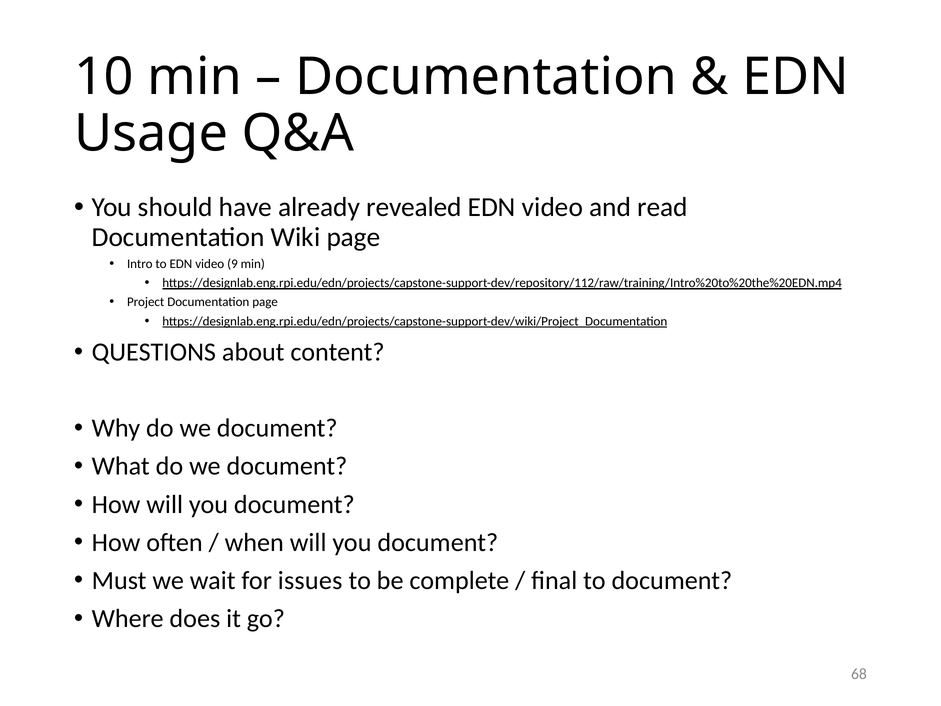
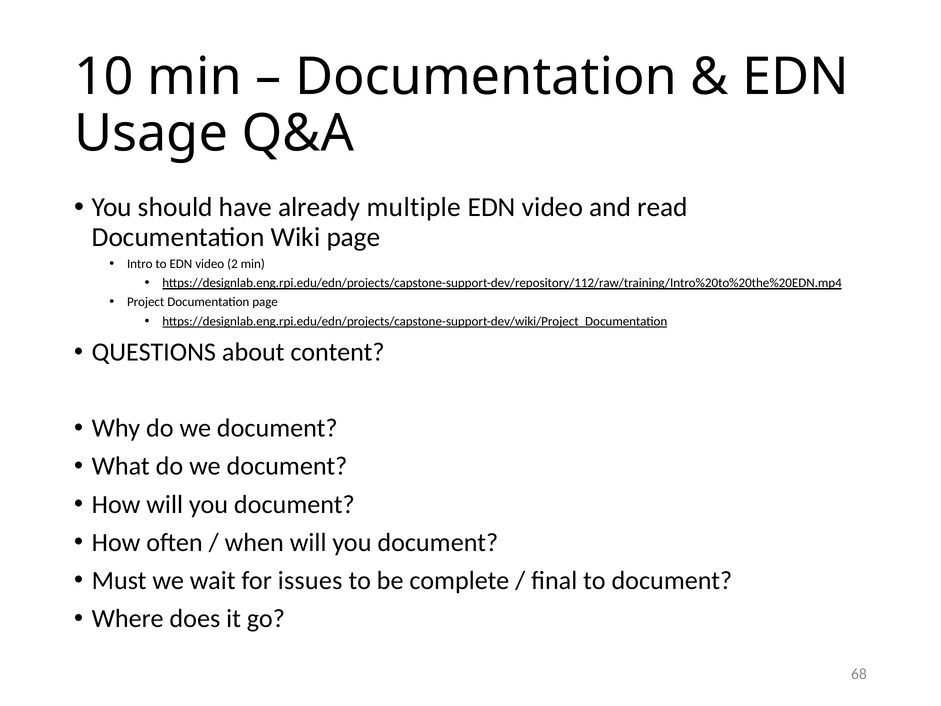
revealed: revealed -> multiple (414, 207)
9: 9 -> 2 (232, 264)
